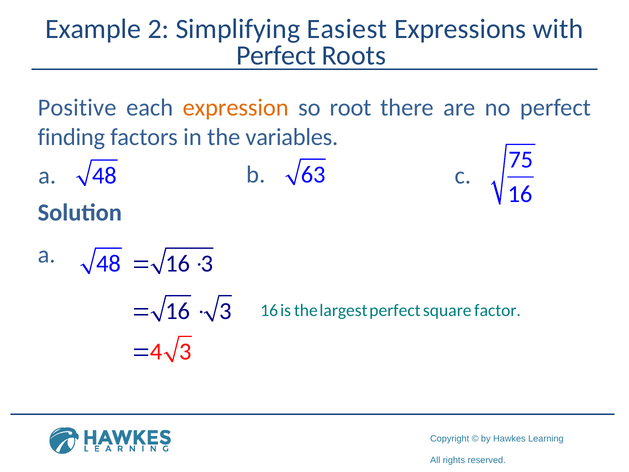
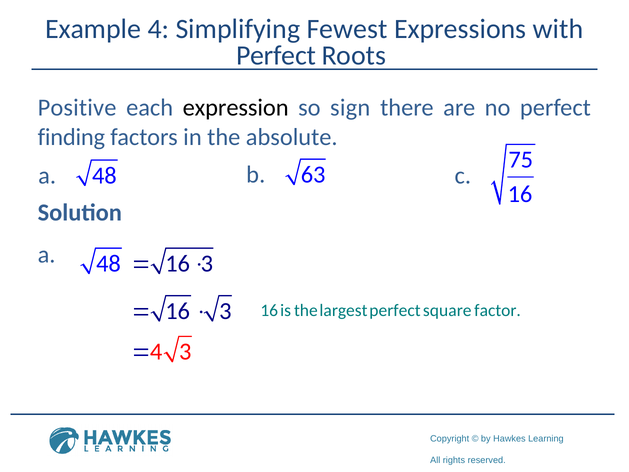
Example 2: 2 -> 4 (158, 29)
Easiest: Easiest -> Fewest (347, 29)
expression colour: orange -> black (236, 108)
root: root -> sign (350, 108)
variables: variables -> absolute (292, 137)
